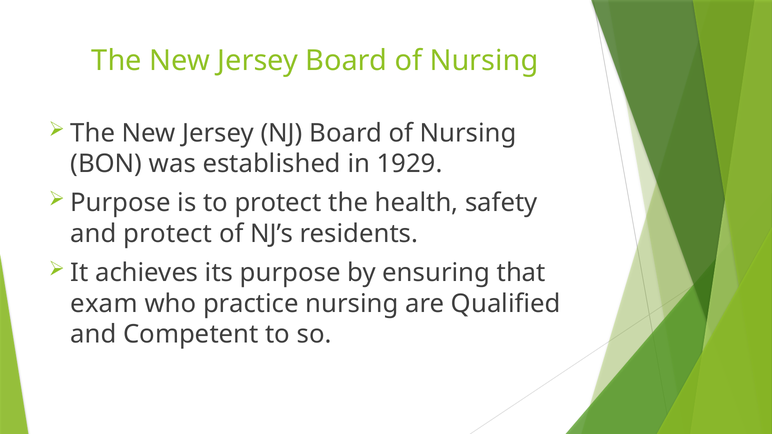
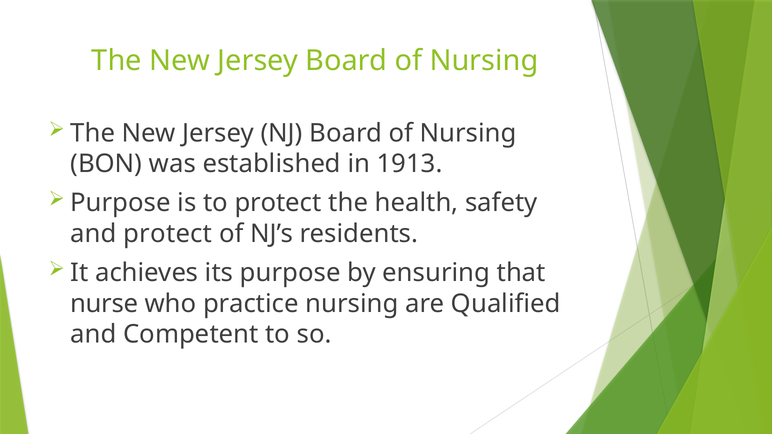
1929: 1929 -> 1913 (410, 164)
exam: exam -> nurse (104, 304)
